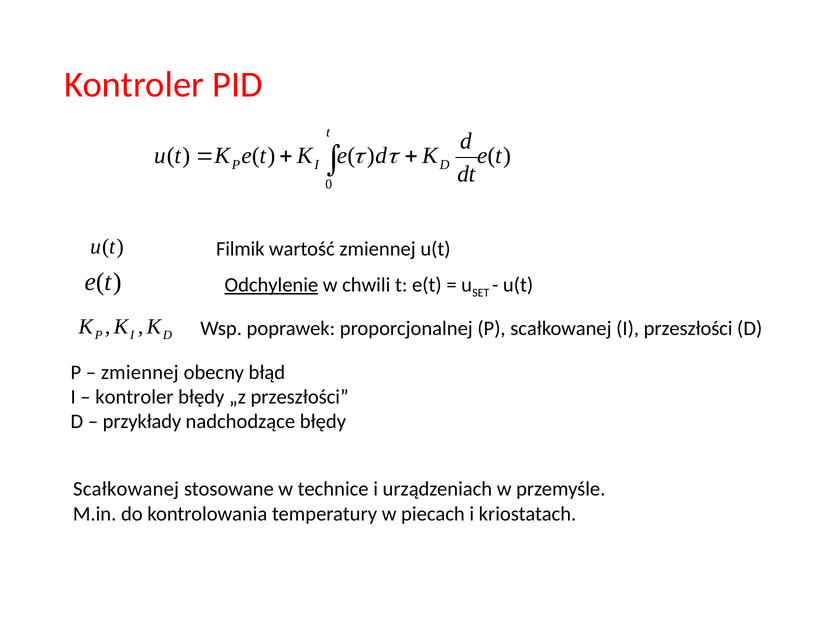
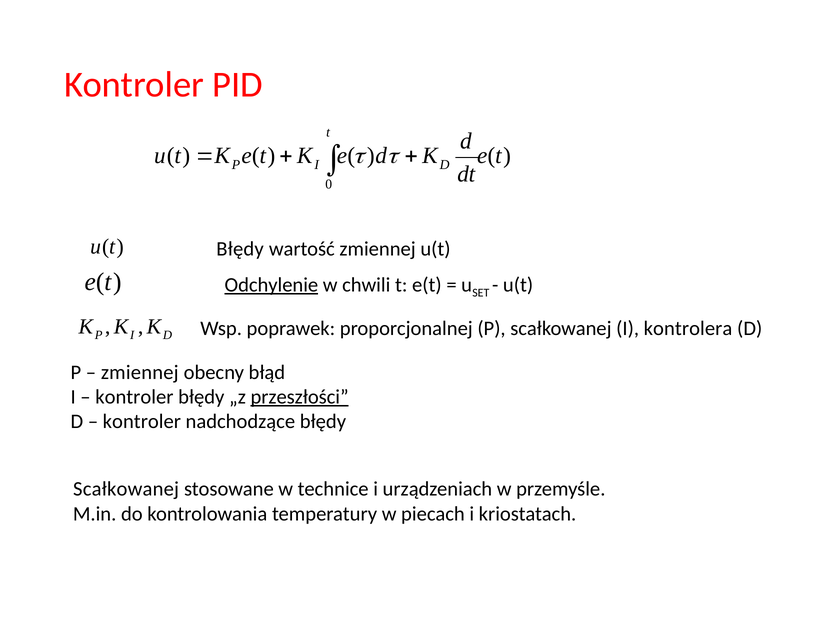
Filmik: Filmik -> Błędy (240, 249)
I przeszłości: przeszłości -> kontrolera (688, 329)
przeszłości underline: none -> present (300, 397)
przykłady: przykłady -> kontroler (142, 422)
